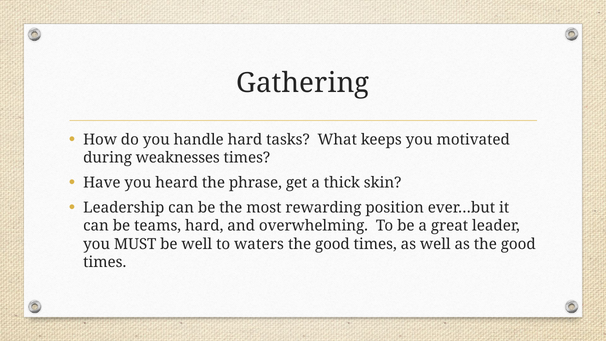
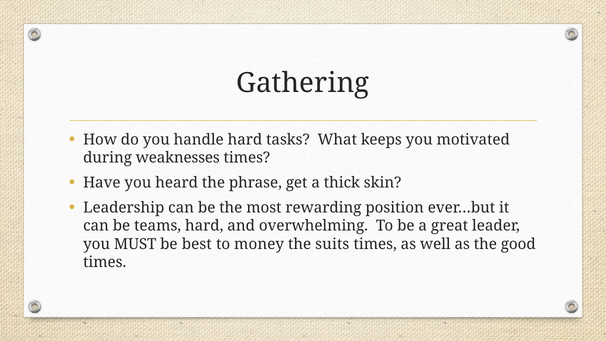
be well: well -> best (197, 244)
waters: waters -> money (259, 244)
good: good -> suits (332, 244)
